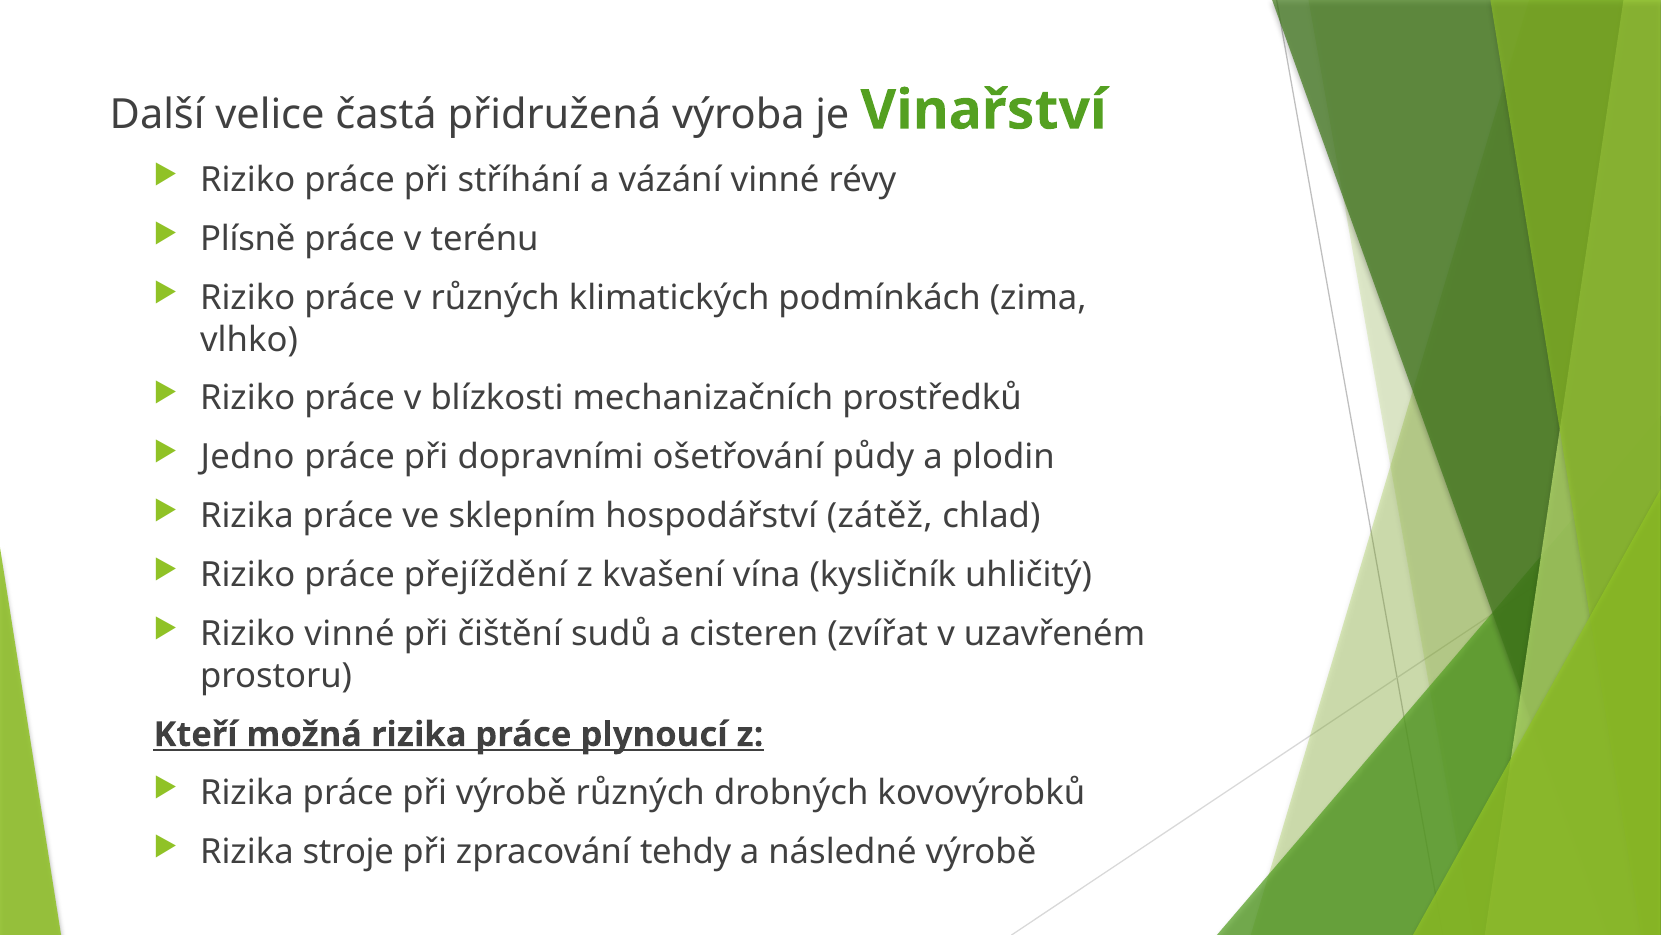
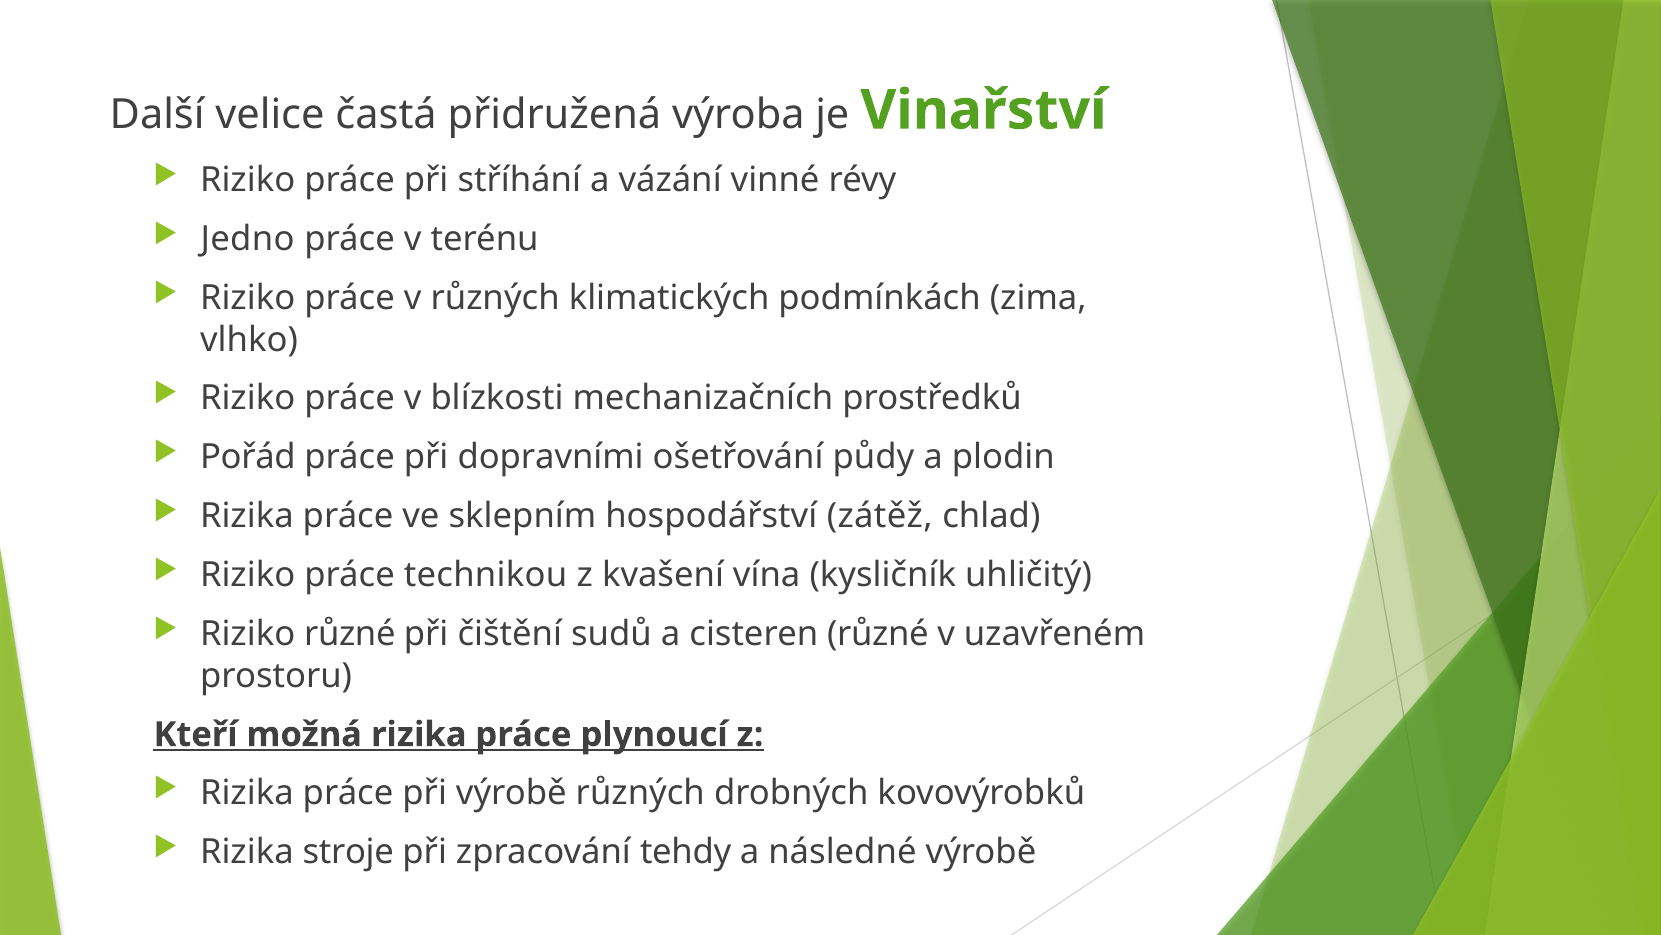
Plísně: Plísně -> Jedno (248, 239)
Jedno: Jedno -> Pořád (248, 457)
přejíždění: přejíždění -> technikou (486, 575)
Riziko vinné: vinné -> různé (350, 634)
cisteren zvířat: zvířat -> různé (878, 634)
